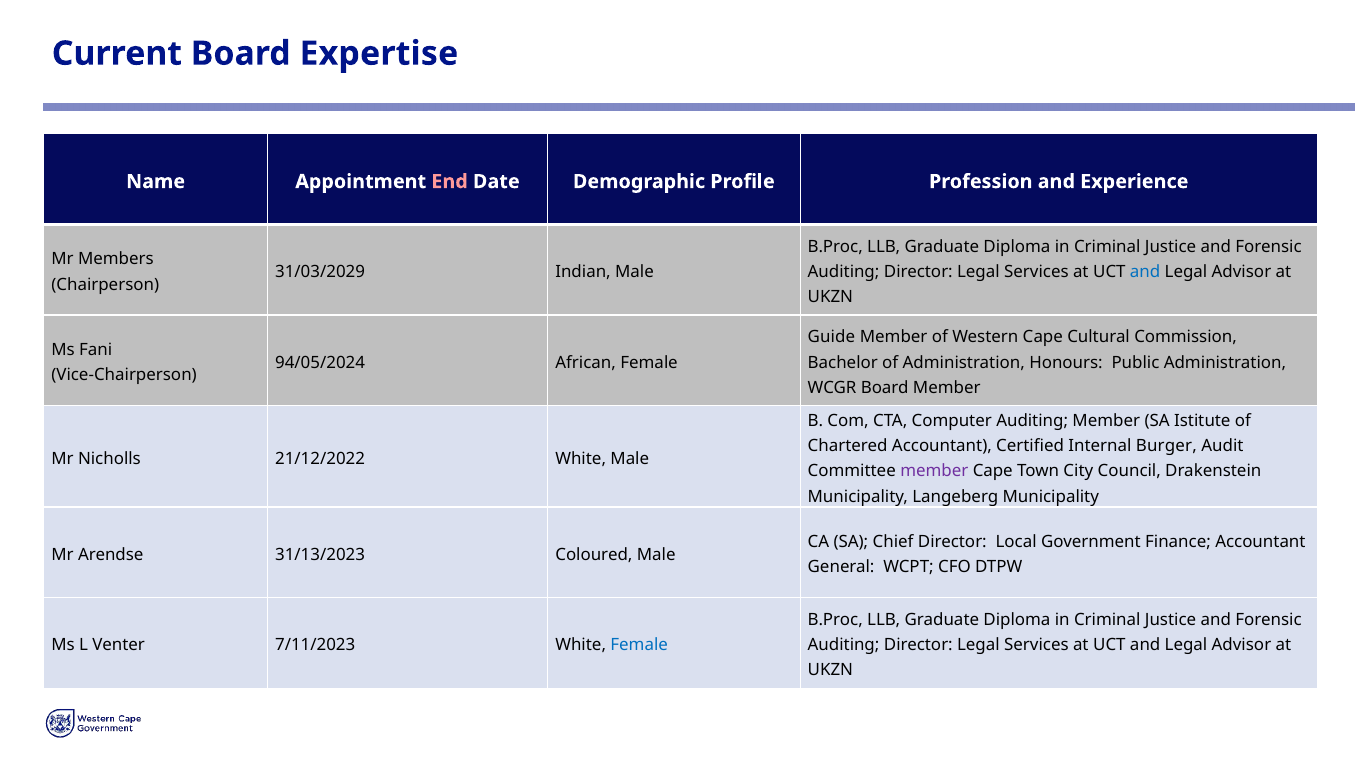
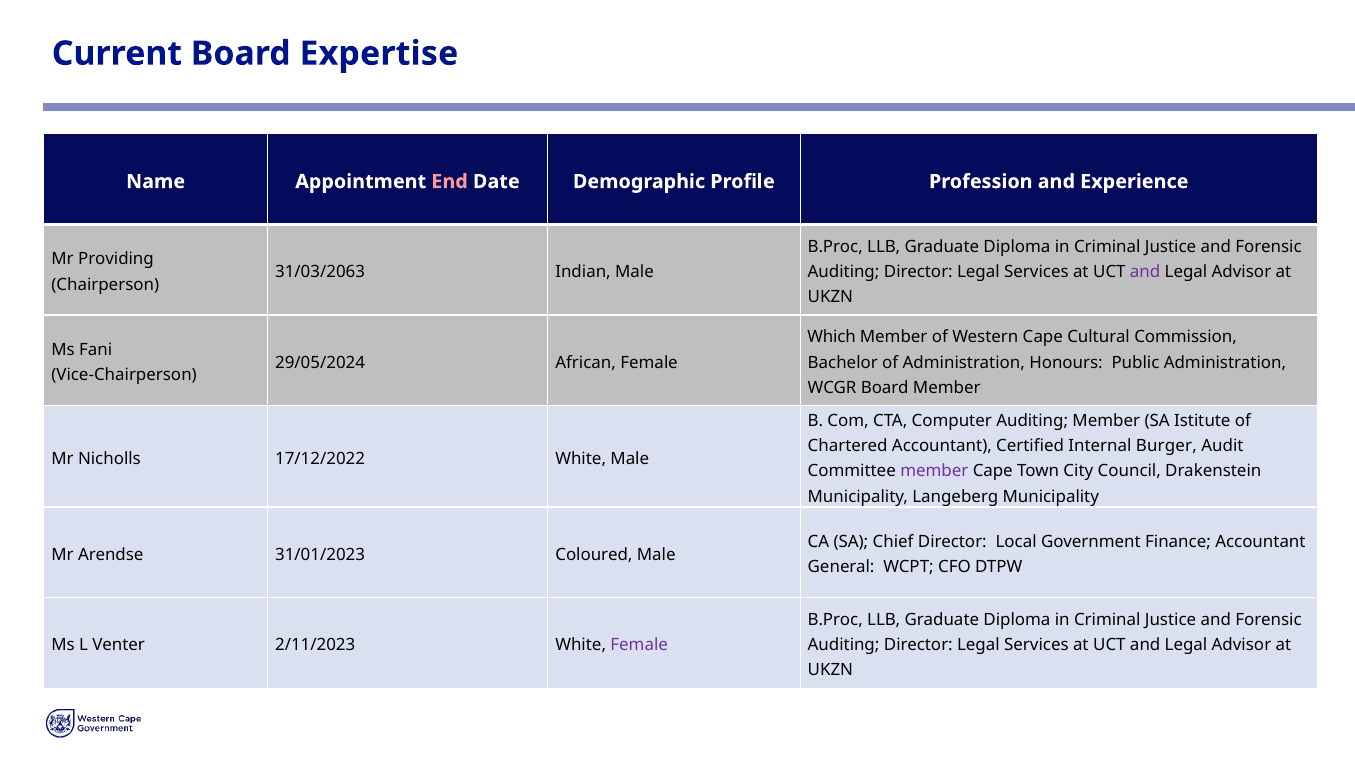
Members: Members -> Providing (116, 259)
31/03/2029: 31/03/2029 -> 31/03/2063 (320, 272)
and colour: blue -> purple (1145, 272)
Guide: Guide -> Which (832, 337)
94/05/2024: 94/05/2024 -> 29/05/2024 (320, 363)
21/12/2022: 21/12/2022 -> 17/12/2022 (320, 459)
31/13/2023: 31/13/2023 -> 31/01/2023 (320, 555)
7/11/2023: 7/11/2023 -> 2/11/2023 (315, 645)
Female colour: blue -> purple (639, 645)
